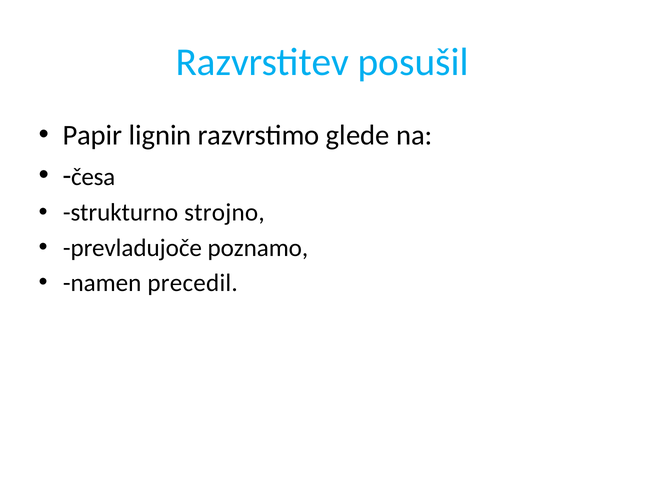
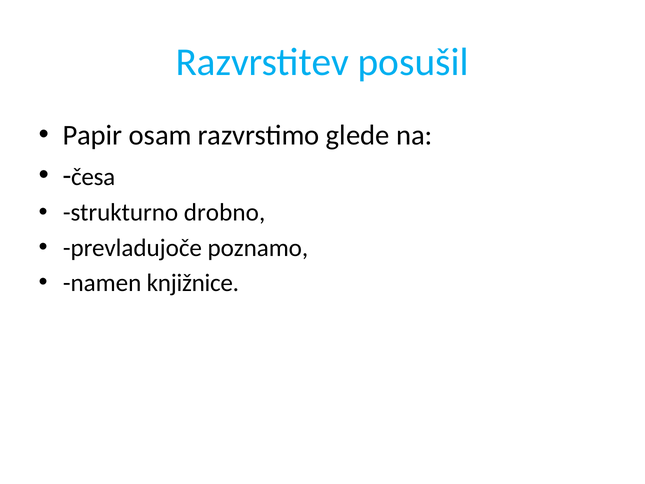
lignin: lignin -> osam (160, 135)
strojno: strojno -> drobno (224, 212)
precedil: precedil -> knjižnice (193, 283)
